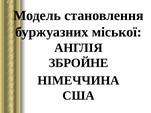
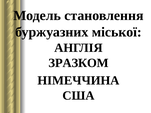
ЗБРОЙНЕ: ЗБРОЙНЕ -> ЗРАЗКОМ (79, 63)
